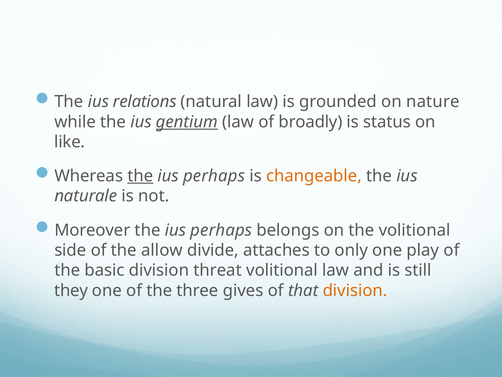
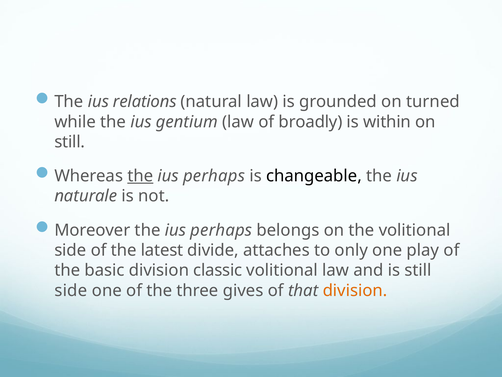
nature: nature -> turned (433, 102)
gentium underline: present -> none (187, 122)
status: status -> within (387, 122)
like: like -> still (70, 142)
changeable colour: orange -> black (314, 176)
allow: allow -> latest (162, 250)
threat: threat -> classic (218, 270)
they: they -> side (71, 290)
